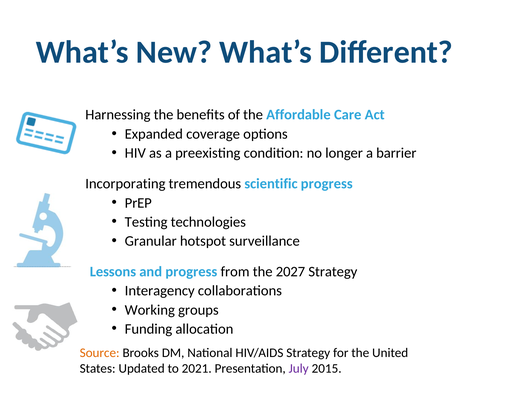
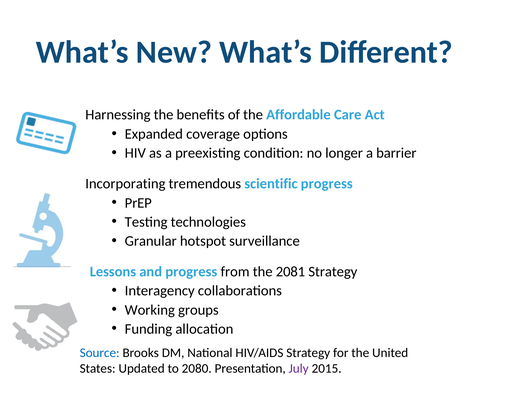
2027: 2027 -> 2081 (290, 272)
Source colour: orange -> blue (100, 353)
2021: 2021 -> 2080 (197, 369)
